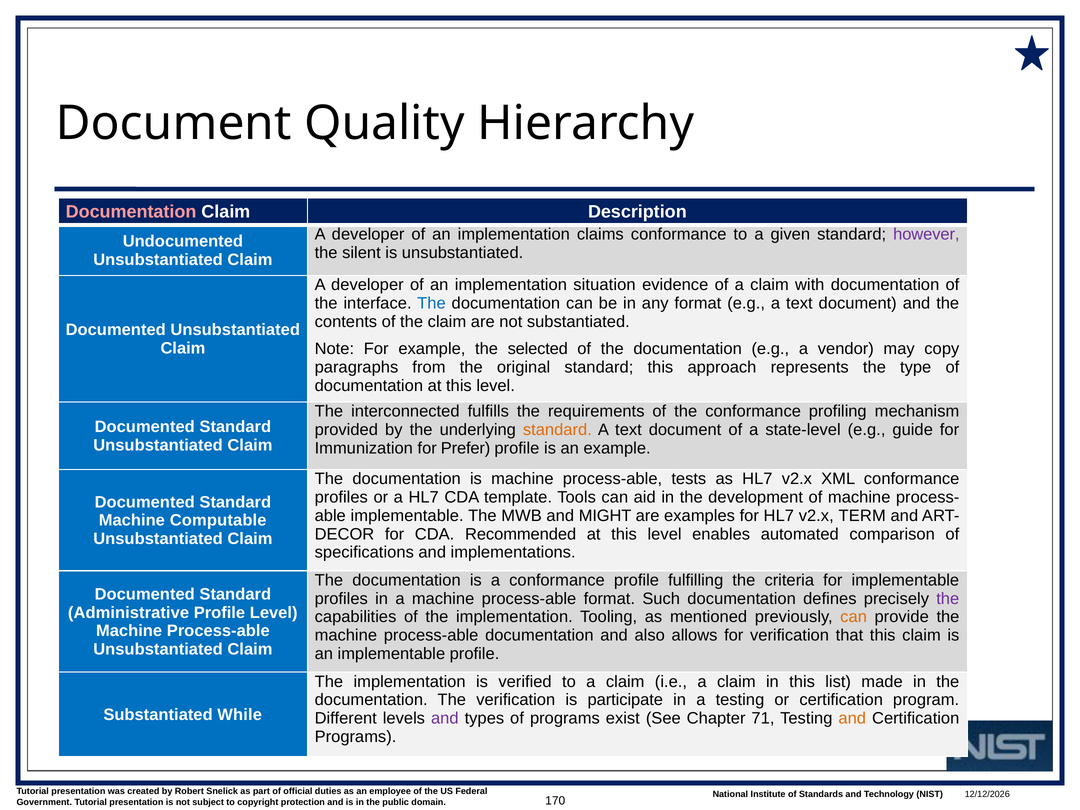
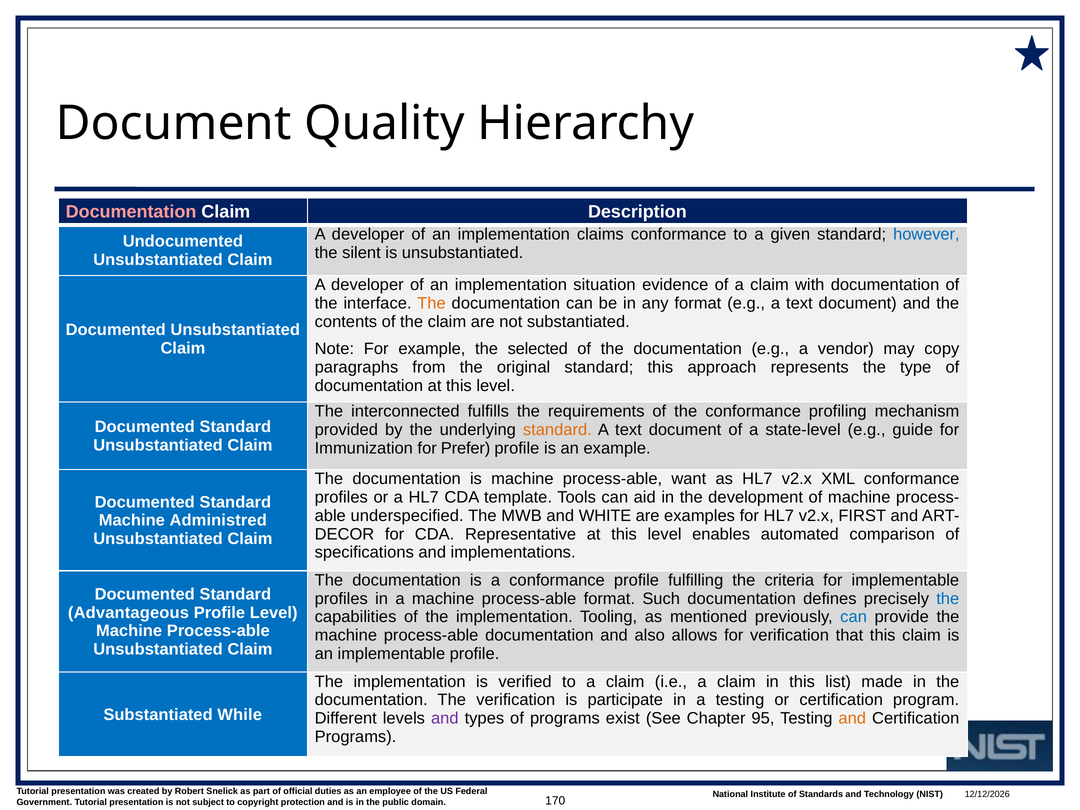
however colour: purple -> blue (926, 234)
The colour: blue -> orange (431, 303)
tests: tests -> want (689, 479)
implementable: implementable -> underspecified (407, 516)
MIGHT: MIGHT -> WHITE (605, 516)
TERM: TERM -> FIRST (862, 516)
Computable: Computable -> Administred (218, 520)
Recommended: Recommended -> Representative (521, 534)
the colour: purple -> blue (948, 599)
Administrative: Administrative -> Advantageous (128, 613)
can colour: orange -> blue (854, 617)
71: 71 -> 95 (763, 718)
